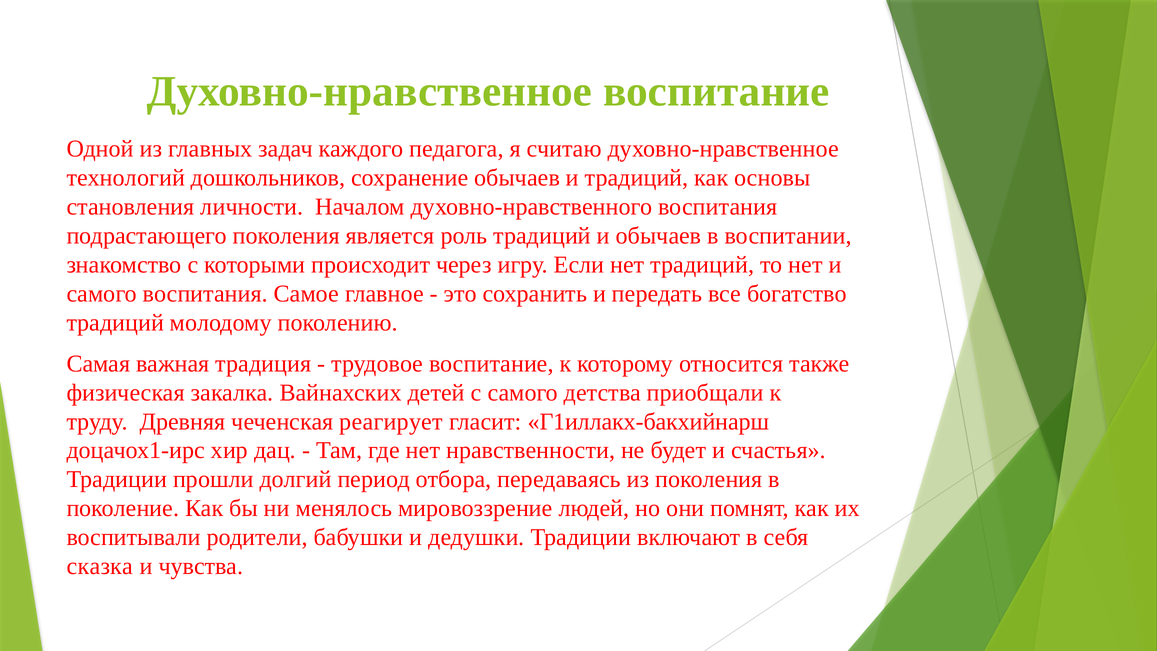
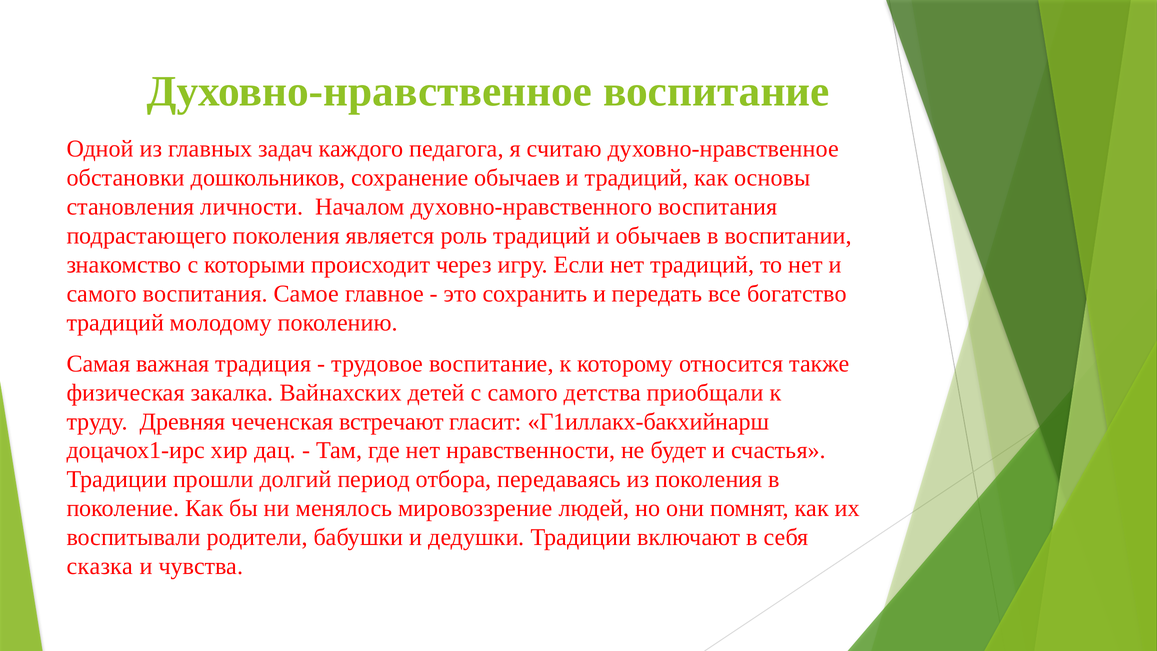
технологий: технологий -> обстановки (126, 178)
реагирует: реагирует -> встречают (391, 421)
